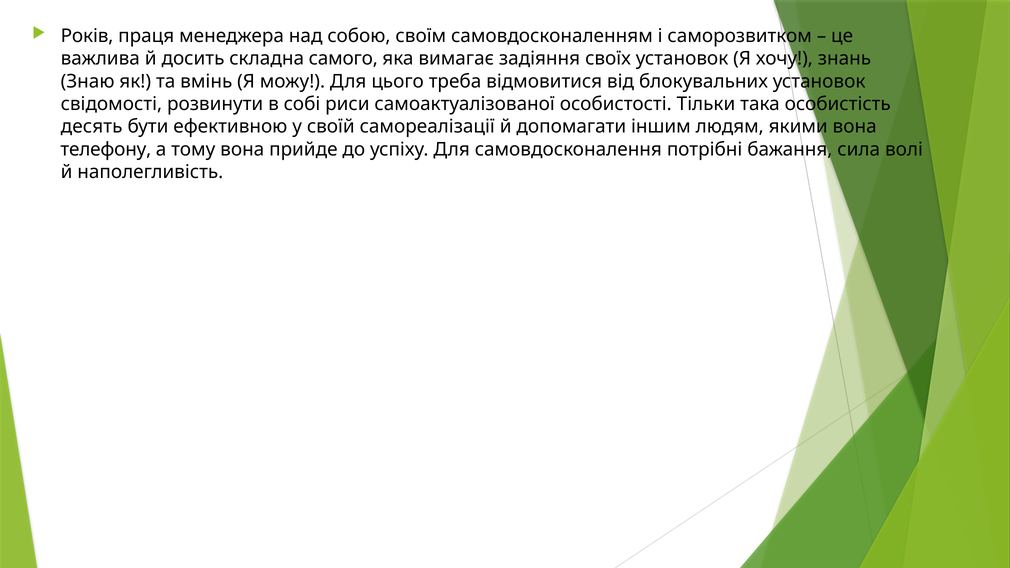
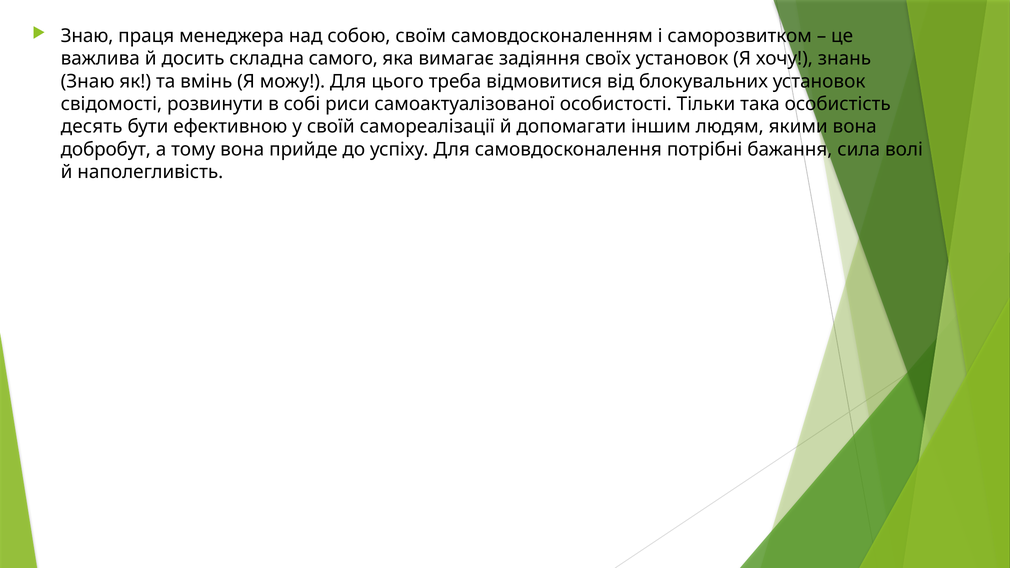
Років: Років -> Знаю (87, 36)
телефону: телефону -> добробут (106, 149)
